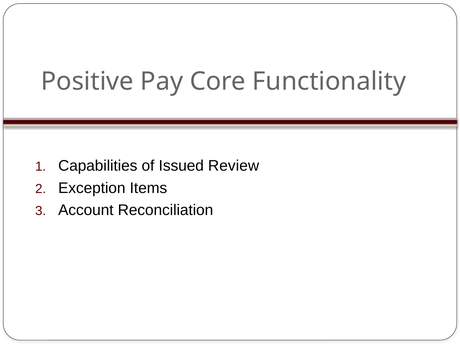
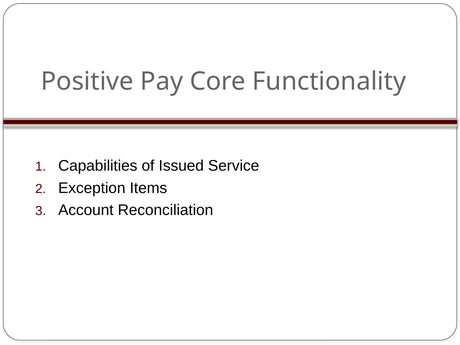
Review: Review -> Service (234, 166)
